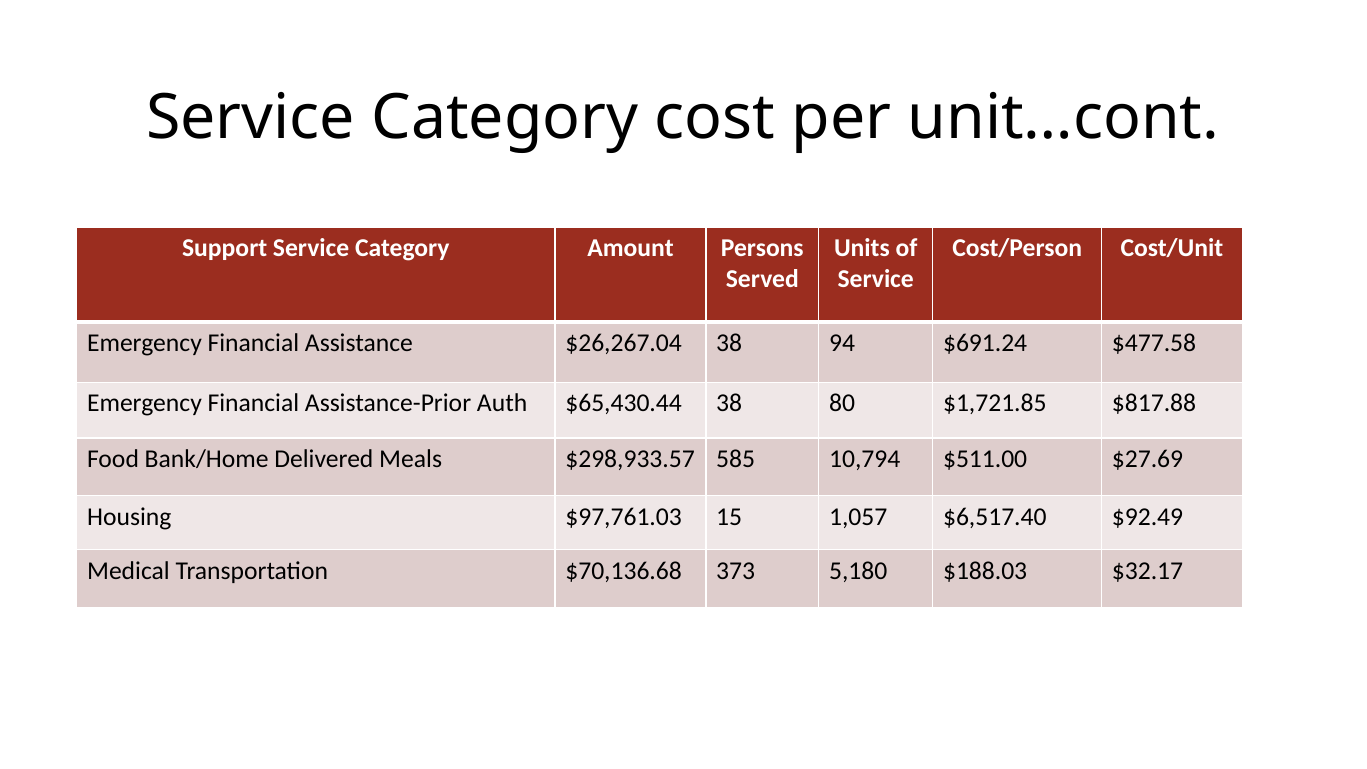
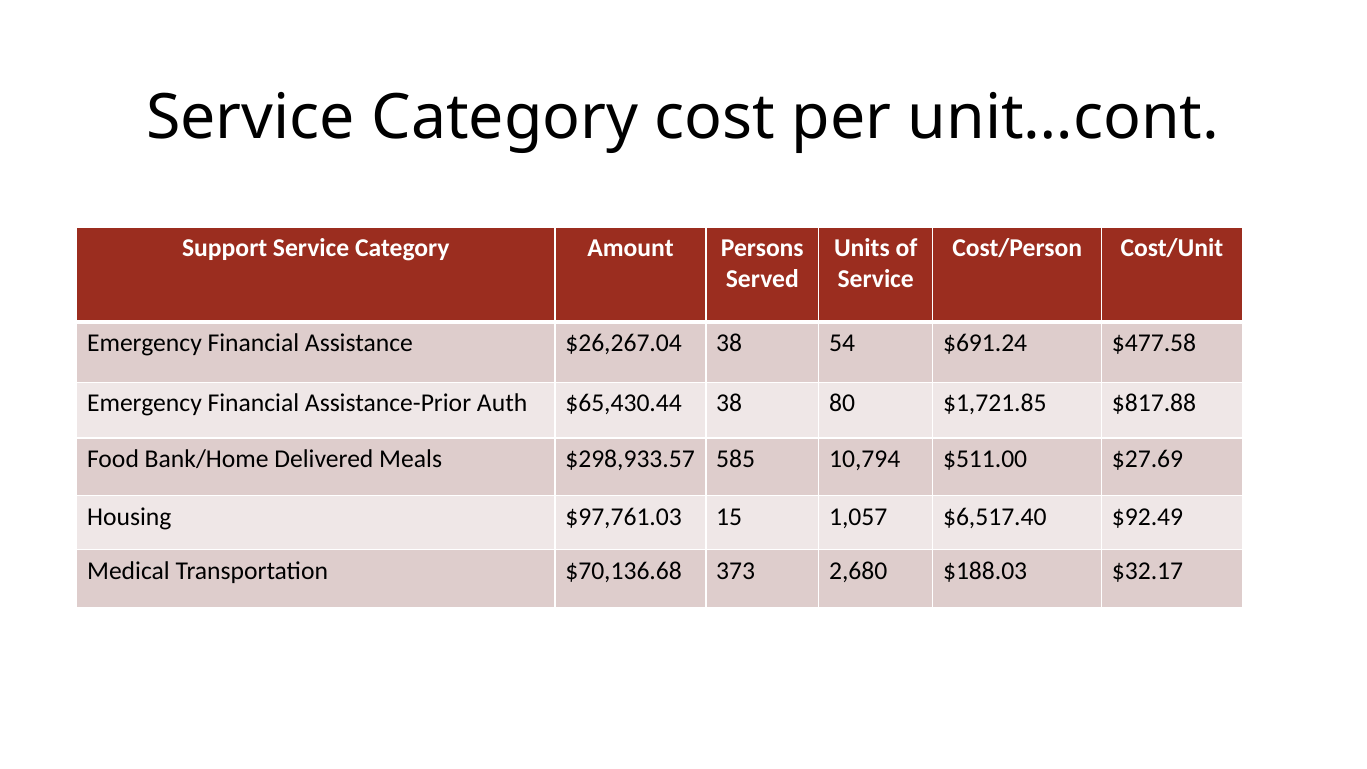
94: 94 -> 54 (842, 343)
5,180: 5,180 -> 2,680 (858, 571)
